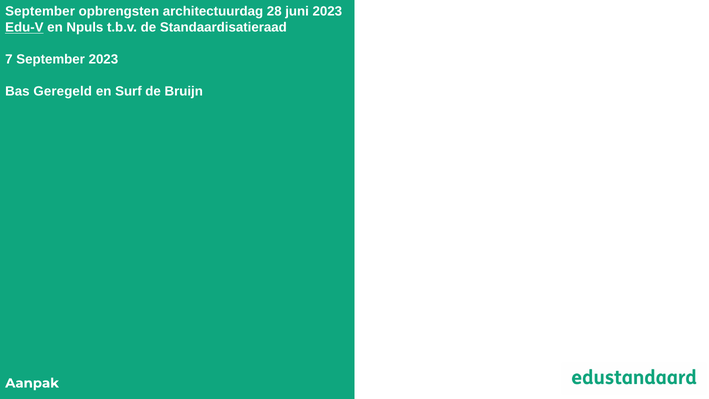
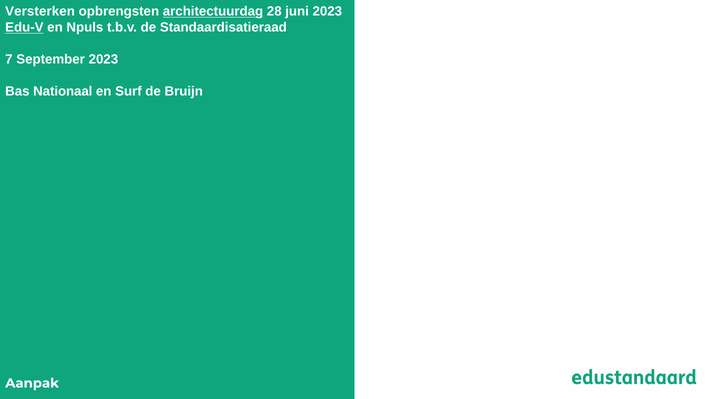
September: September -> Versterken (40, 12)
architectuurdag underline: none -> present (213, 12)
Geregeld: Geregeld -> Nationaal (63, 91)
